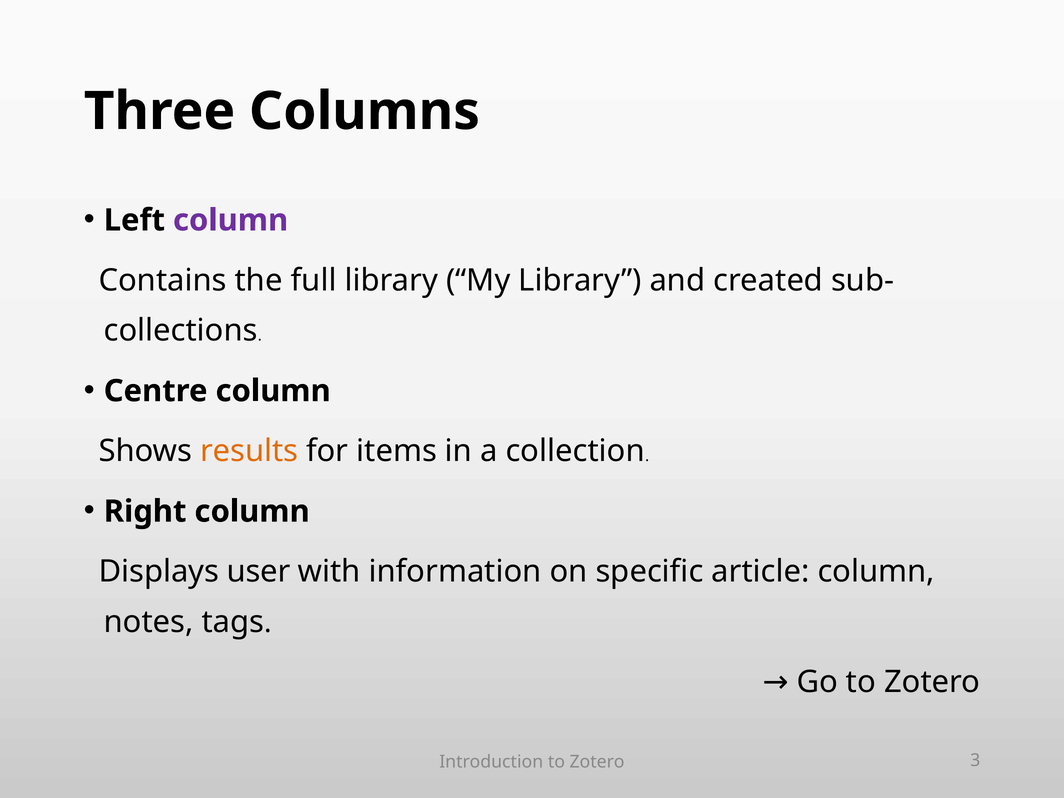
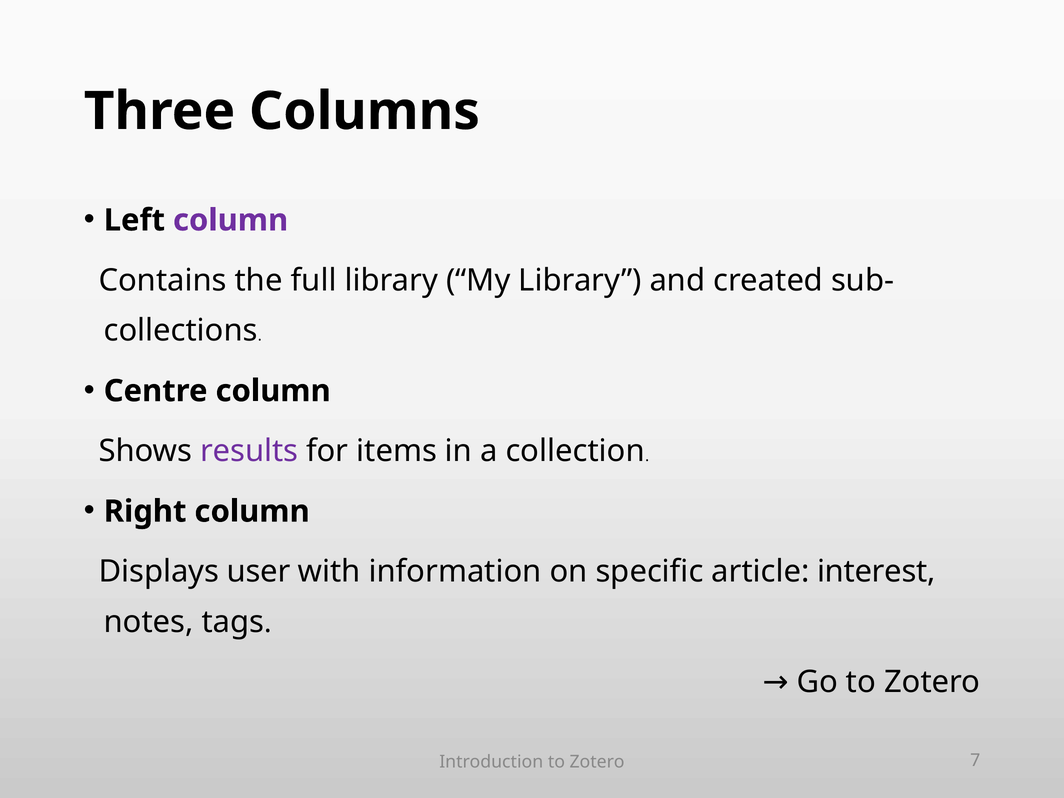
results colour: orange -> purple (249, 451)
article column: column -> interest (876, 572)
3: 3 -> 7 (975, 761)
